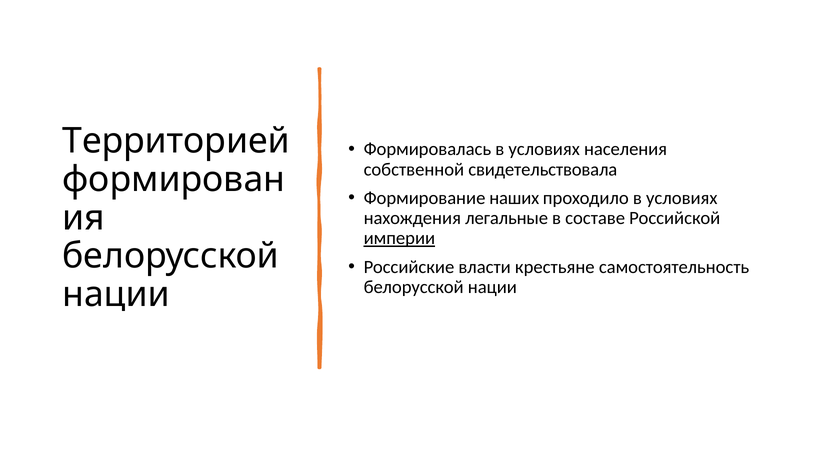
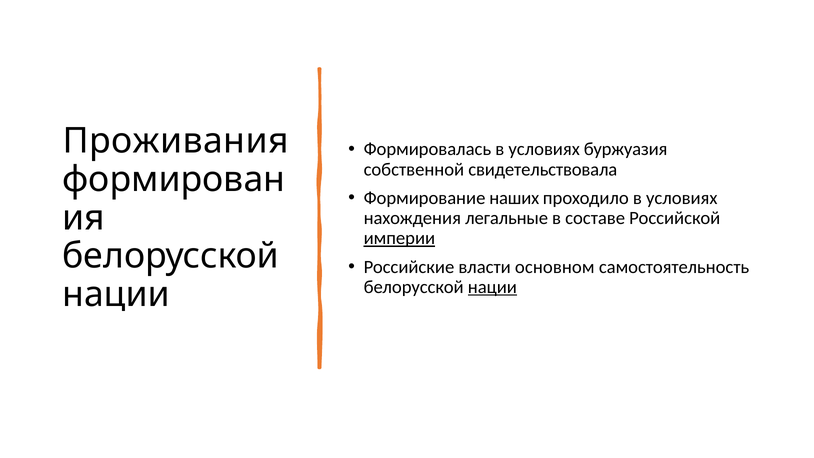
Территорией: Территорией -> Проживания (176, 141)
населения: населения -> буржуазия (626, 149)
крестьяне: крестьяне -> основном (555, 267)
нации underline: none -> present (492, 287)
